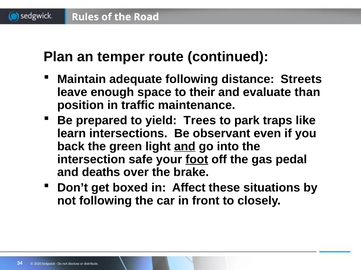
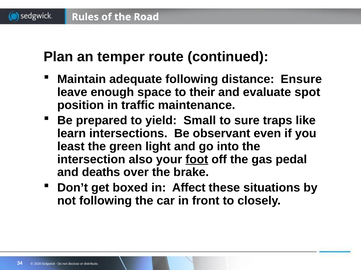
Streets: Streets -> Ensure (301, 79)
than: than -> spot (307, 92)
Trees: Trees -> Small (200, 121)
park: park -> sure (247, 121)
back: back -> least (71, 147)
and underline: present -> none (185, 147)
safe: safe -> also (141, 160)
